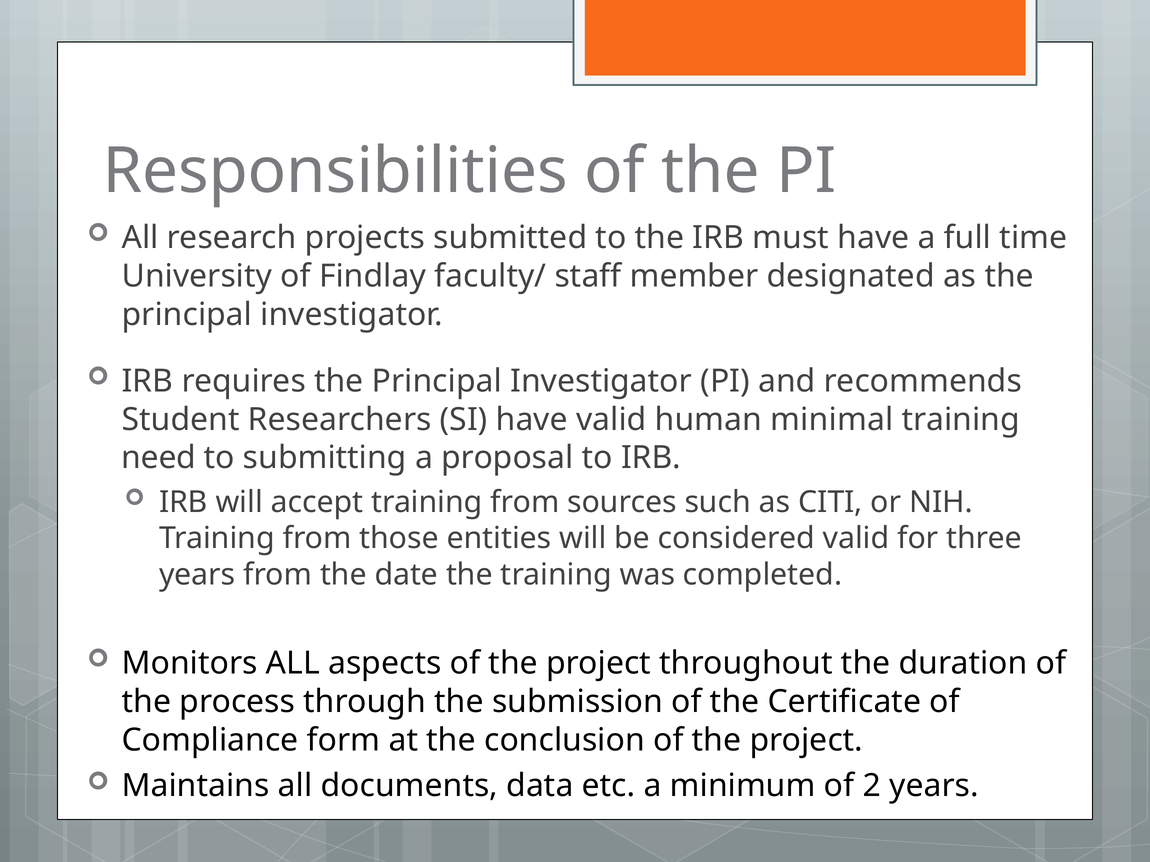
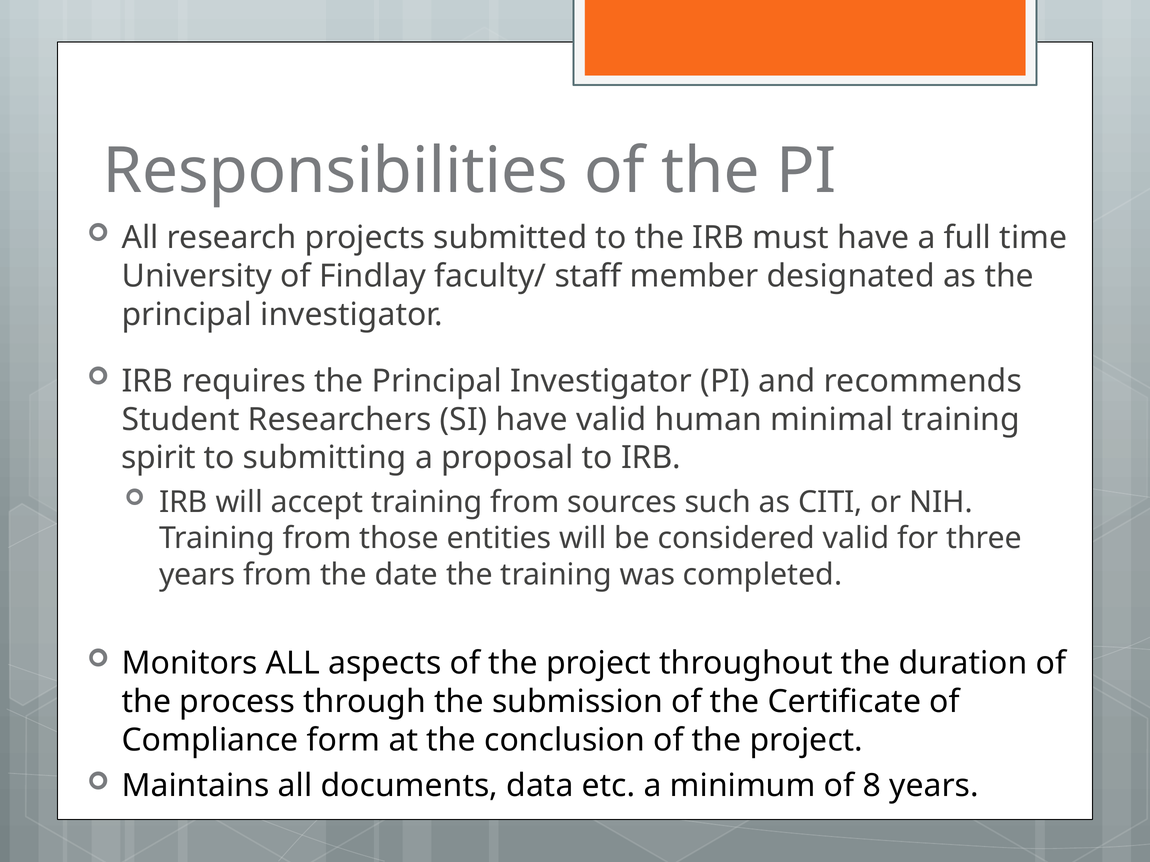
need: need -> spirit (159, 458)
2: 2 -> 8 (872, 786)
